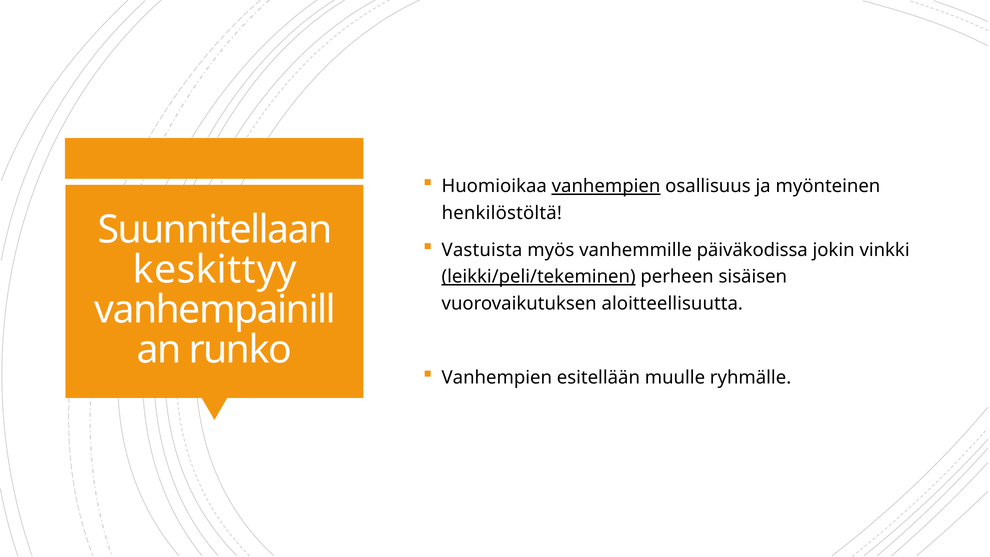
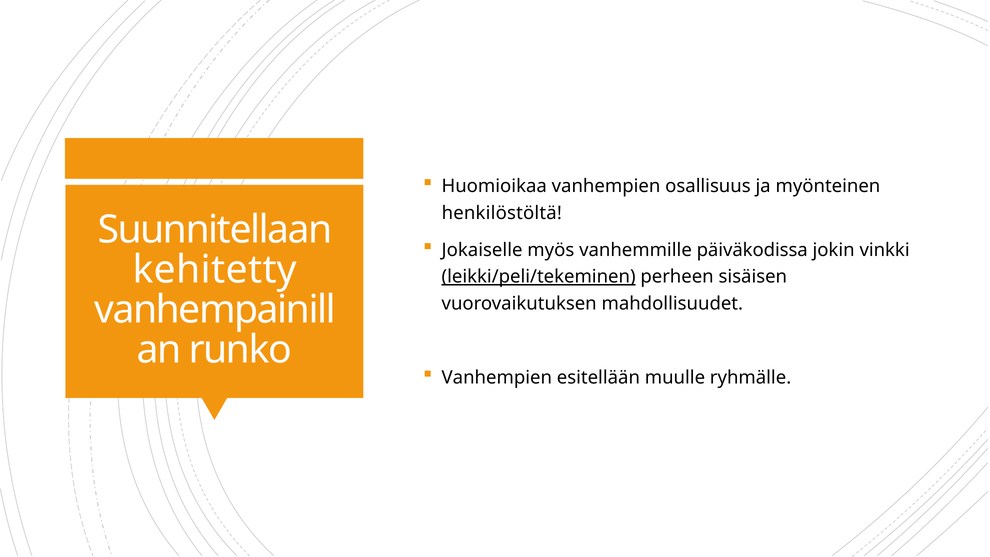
vanhempien underline: present -> none (606, 186)
Vastuista: Vastuista -> Jokaiselle (482, 250)
keskittyy: keskittyy -> kehitetty (215, 270)
aloitteellisuutta: aloitteellisuutta -> mahdollisuudet (672, 303)
